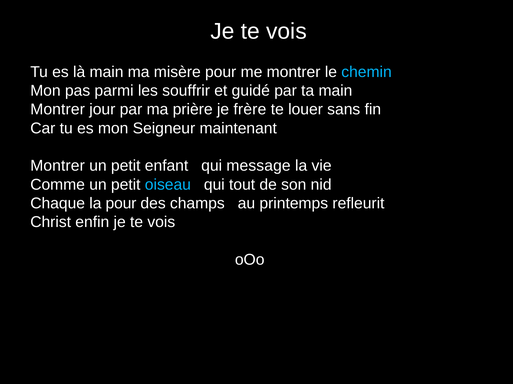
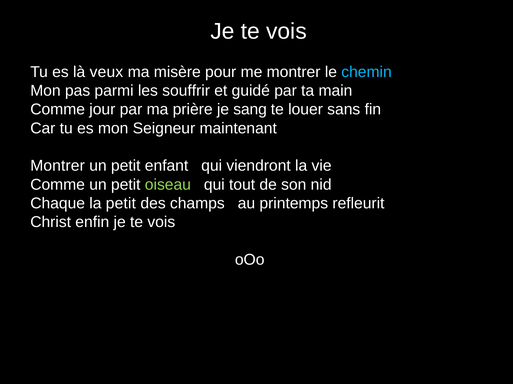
là main: main -> veux (106, 72)
Montrer: Montrer -> Comme (58, 110)
frère: frère -> sang (250, 110)
message: message -> viendront (259, 166)
oiseau colour: light blue -> light green (168, 185)
la pour: pour -> petit (121, 204)
